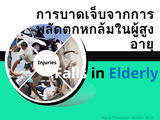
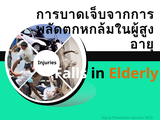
Elderly colour: blue -> orange (134, 73)
